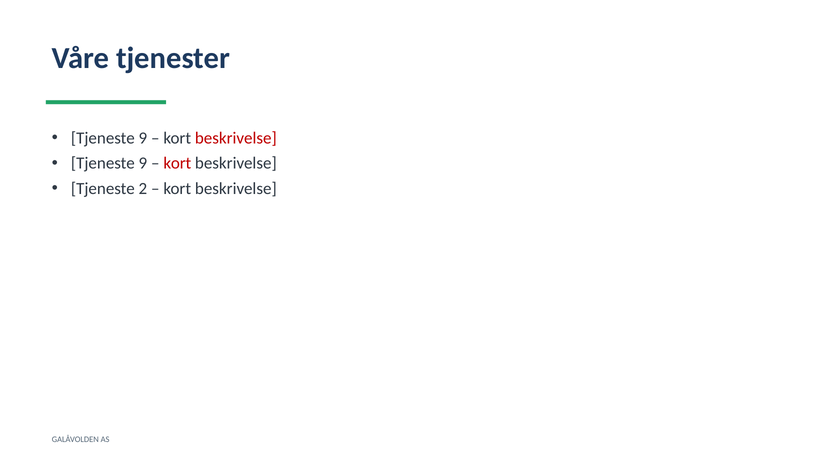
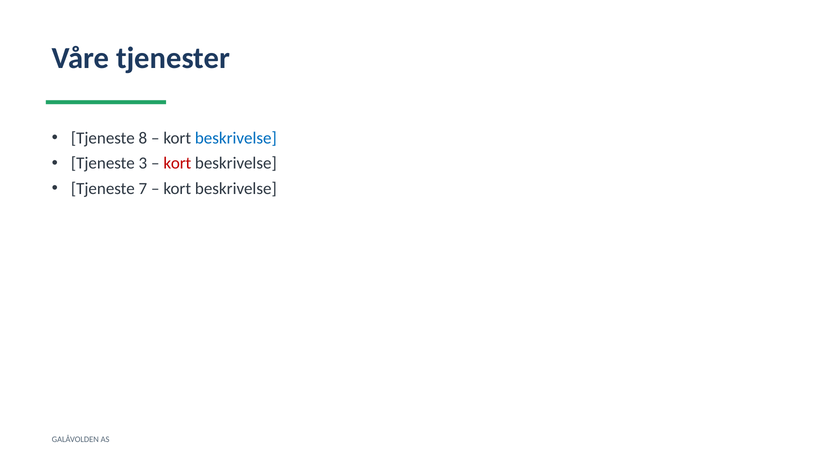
9: 9 -> 8 (143, 138)
beskrivelse colour: red -> blue (236, 138)
9: 9 -> 3 (143, 164)
2: 2 -> 7 (143, 189)
